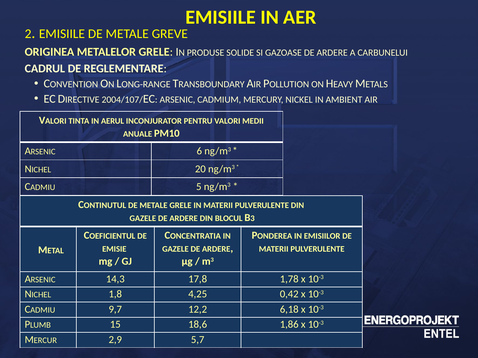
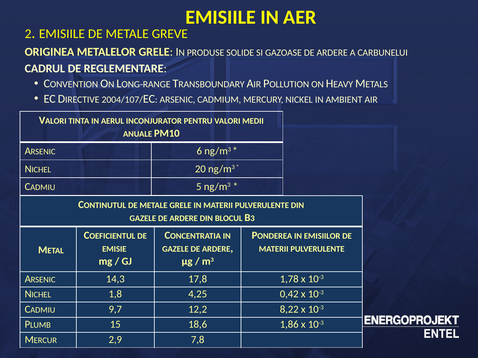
6,18: 6,18 -> 8,22 (289, 310)
5,7: 5,7 -> 7,8 (198, 340)
